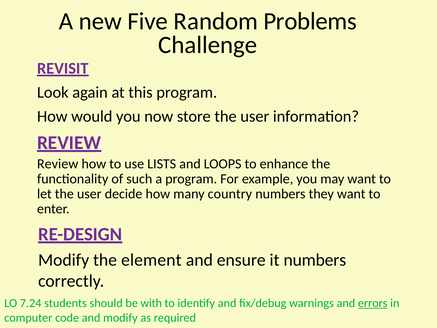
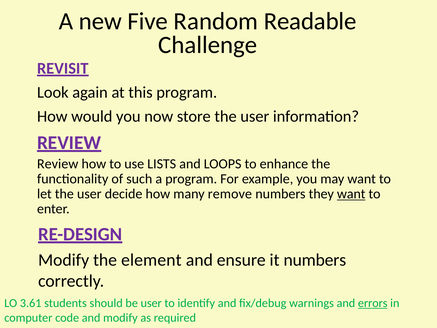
Problems: Problems -> Readable (310, 21)
country: country -> remove (230, 194)
want underline: none -> present (351, 194)
7.24: 7.24 -> 3.61 (31, 303)
be with: with -> user (151, 303)
